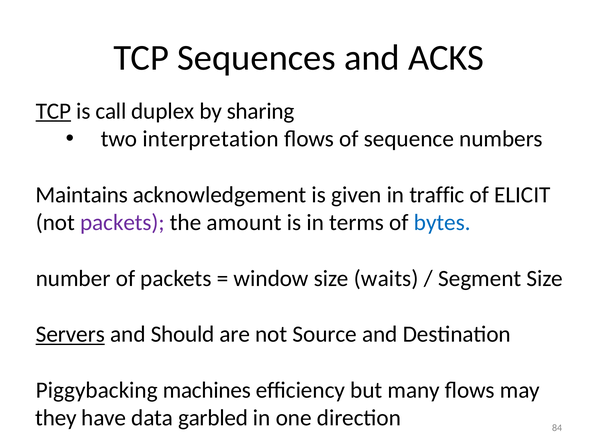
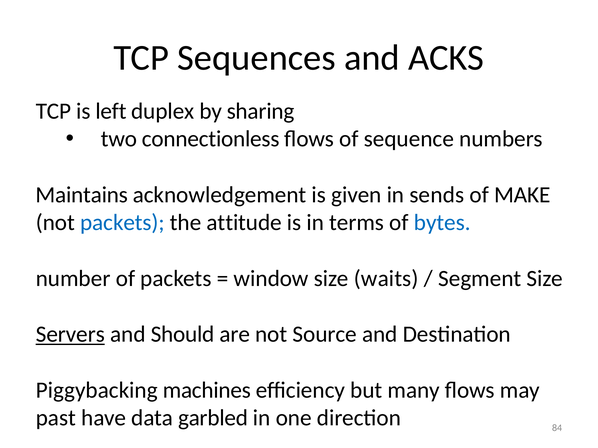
TCP underline: present -> none (53, 111)
call: call -> left (111, 111)
interpretation: interpretation -> connectionless (211, 139)
traffic: traffic -> sends (437, 195)
ELICIT: ELICIT -> MAKE (522, 195)
packets colour: purple -> blue (122, 223)
amount: amount -> attitude (244, 223)
they: they -> past (56, 418)
